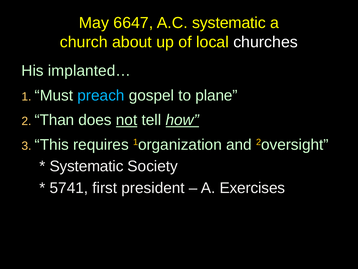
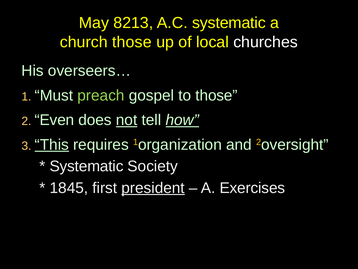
6647: 6647 -> 8213 (133, 23)
church about: about -> those (132, 42)
implanted…: implanted… -> overseers… (89, 71)
preach colour: light blue -> light green (101, 95)
to plane: plane -> those (217, 95)
Than: Than -> Even (54, 120)
This underline: none -> present (52, 144)
5741: 5741 -> 1845 (69, 188)
president underline: none -> present (153, 188)
